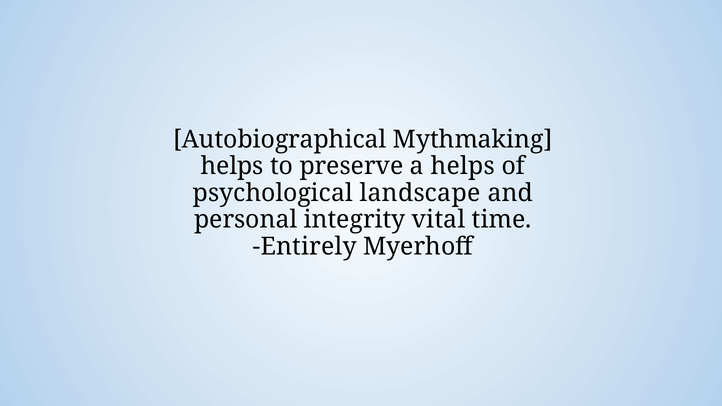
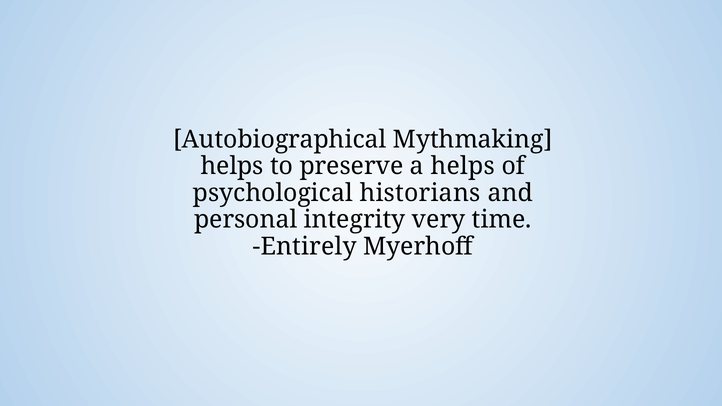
landscape: landscape -> historians (420, 193)
vital: vital -> very (439, 220)
